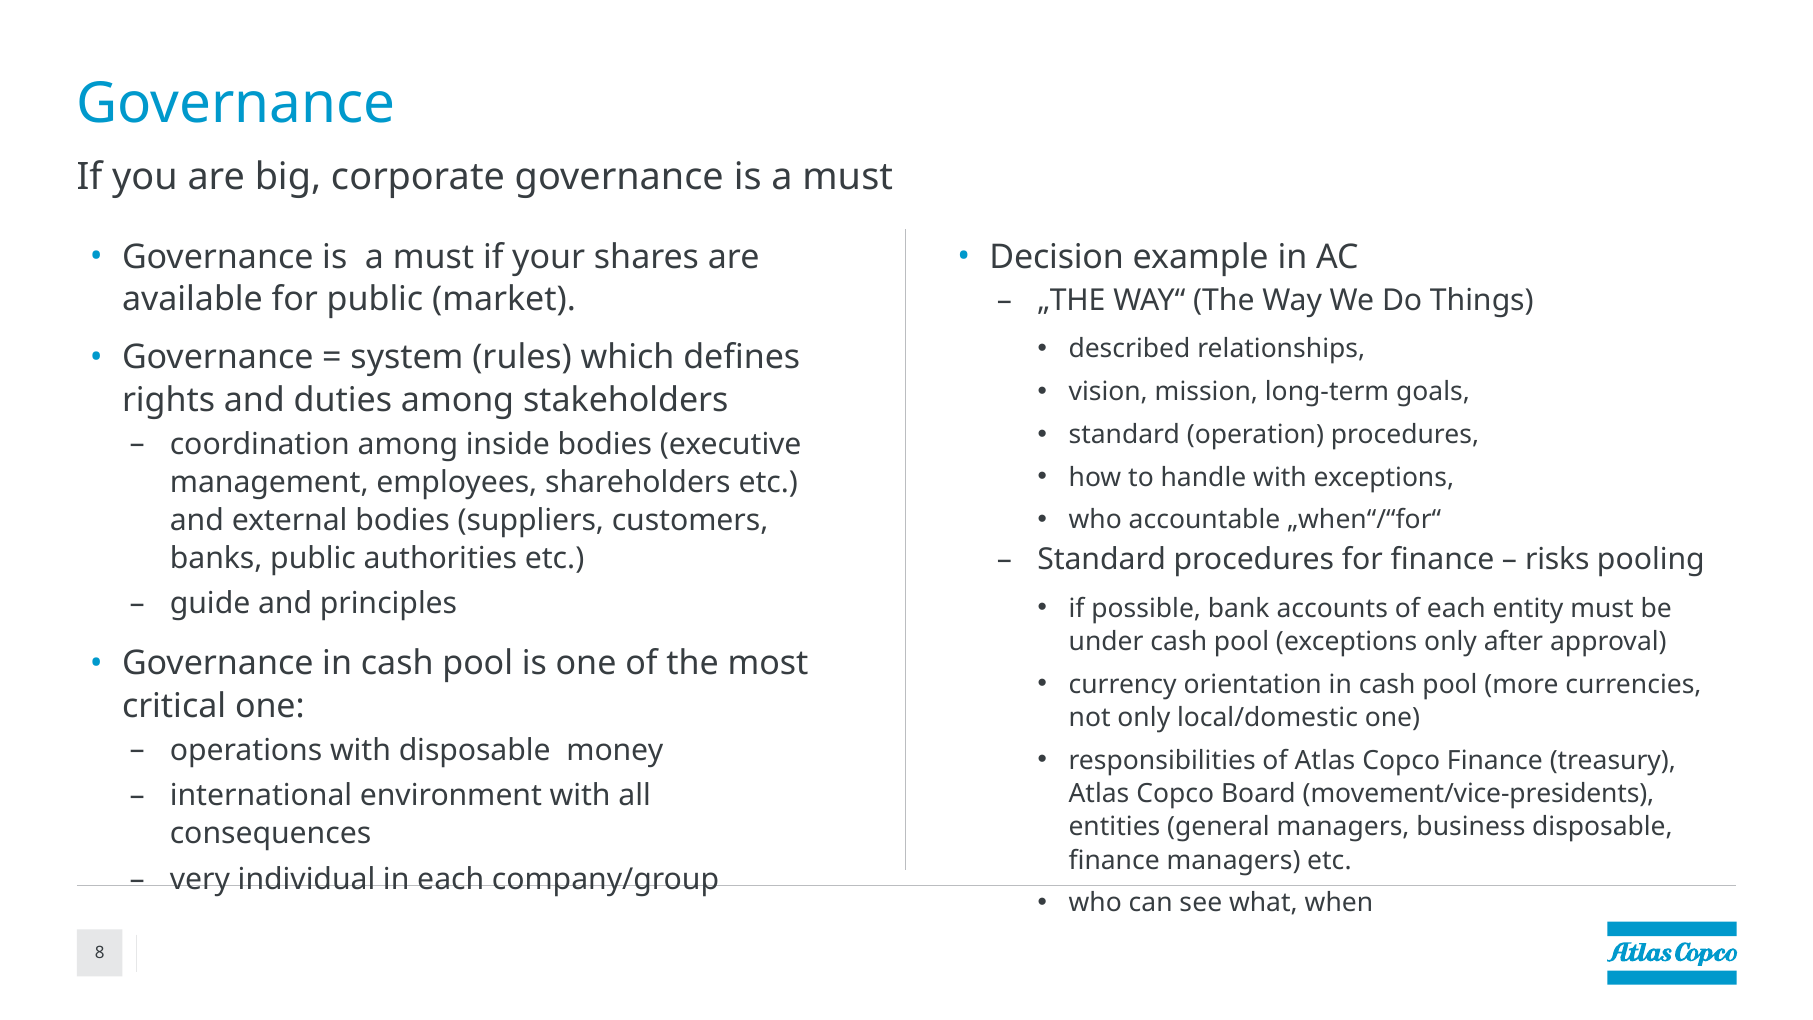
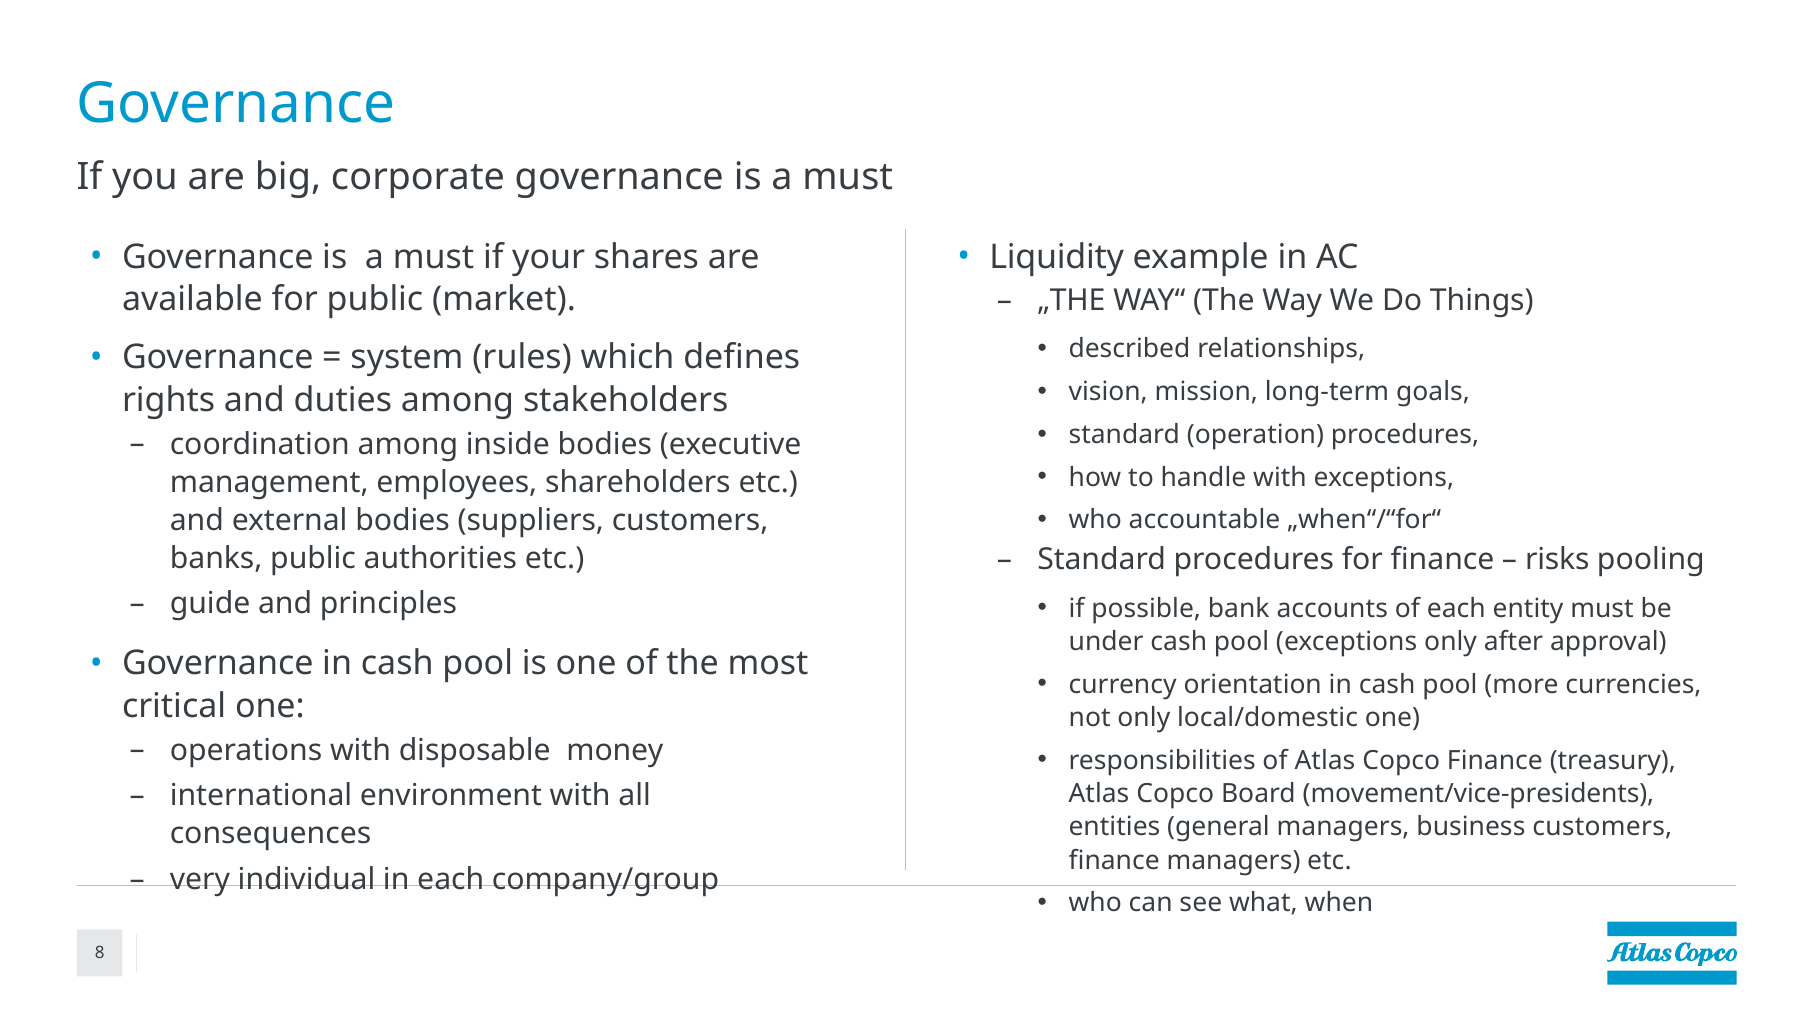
Decision: Decision -> Liquidity (1057, 257)
business disposable: disposable -> customers (1602, 827)
